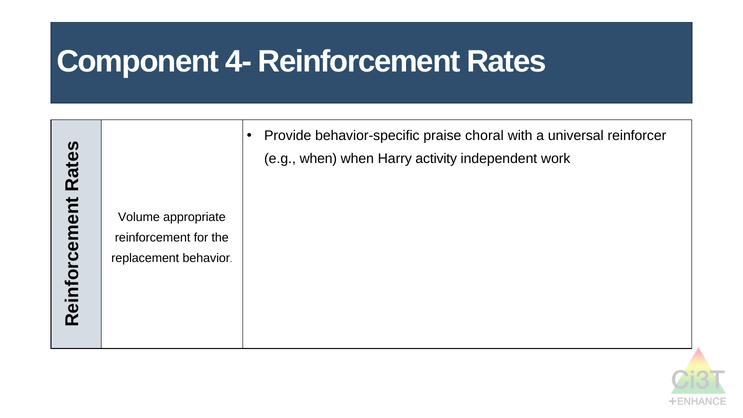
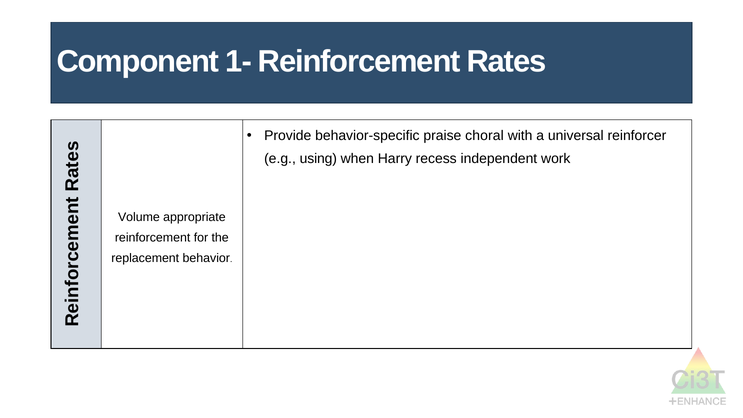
4-: 4- -> 1- (239, 62)
e.g when: when -> using (318, 159)
activity: activity -> recess (436, 159)
